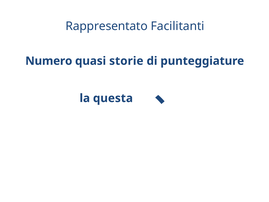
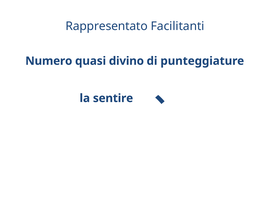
storie: storie -> divino (126, 61)
questa: questa -> sentire (113, 98)
